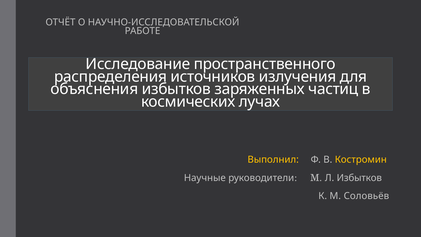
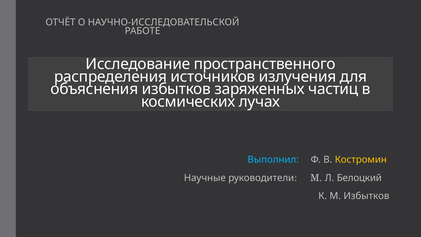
Выполнил colour: yellow -> light blue (273, 160)
Л Избытков: Избытков -> Белоцкий (359, 178)
М Соловьёв: Соловьёв -> Избытков (366, 196)
